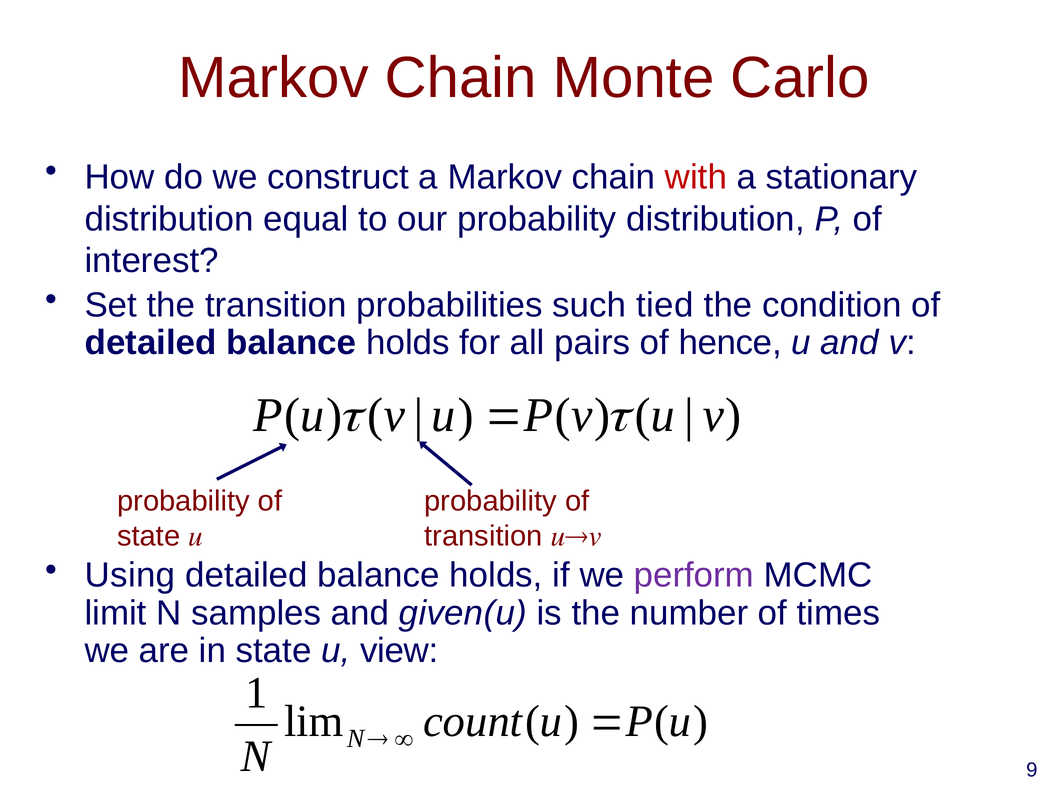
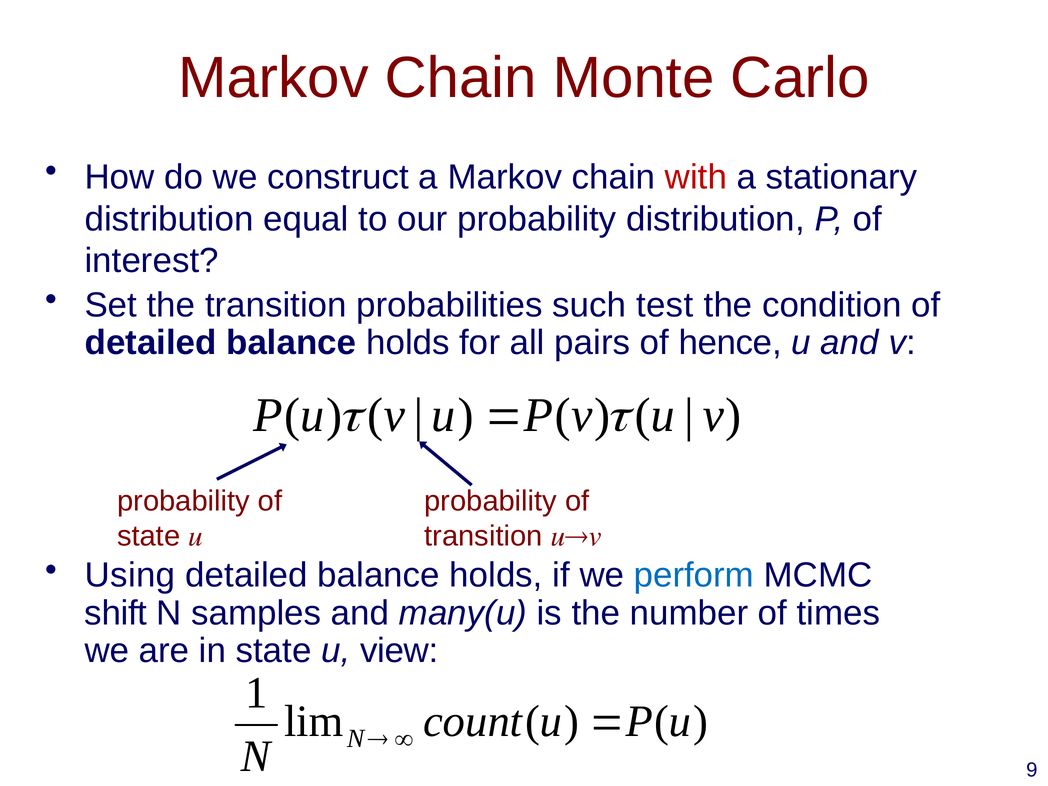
tied: tied -> test (665, 305)
perform colour: purple -> blue (694, 575)
limit: limit -> shift (116, 613)
given(u: given(u -> many(u (463, 613)
